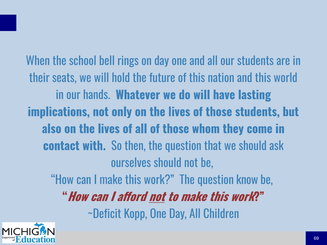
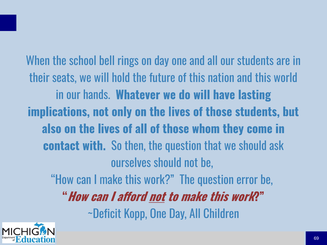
know: know -> error (247, 180)
